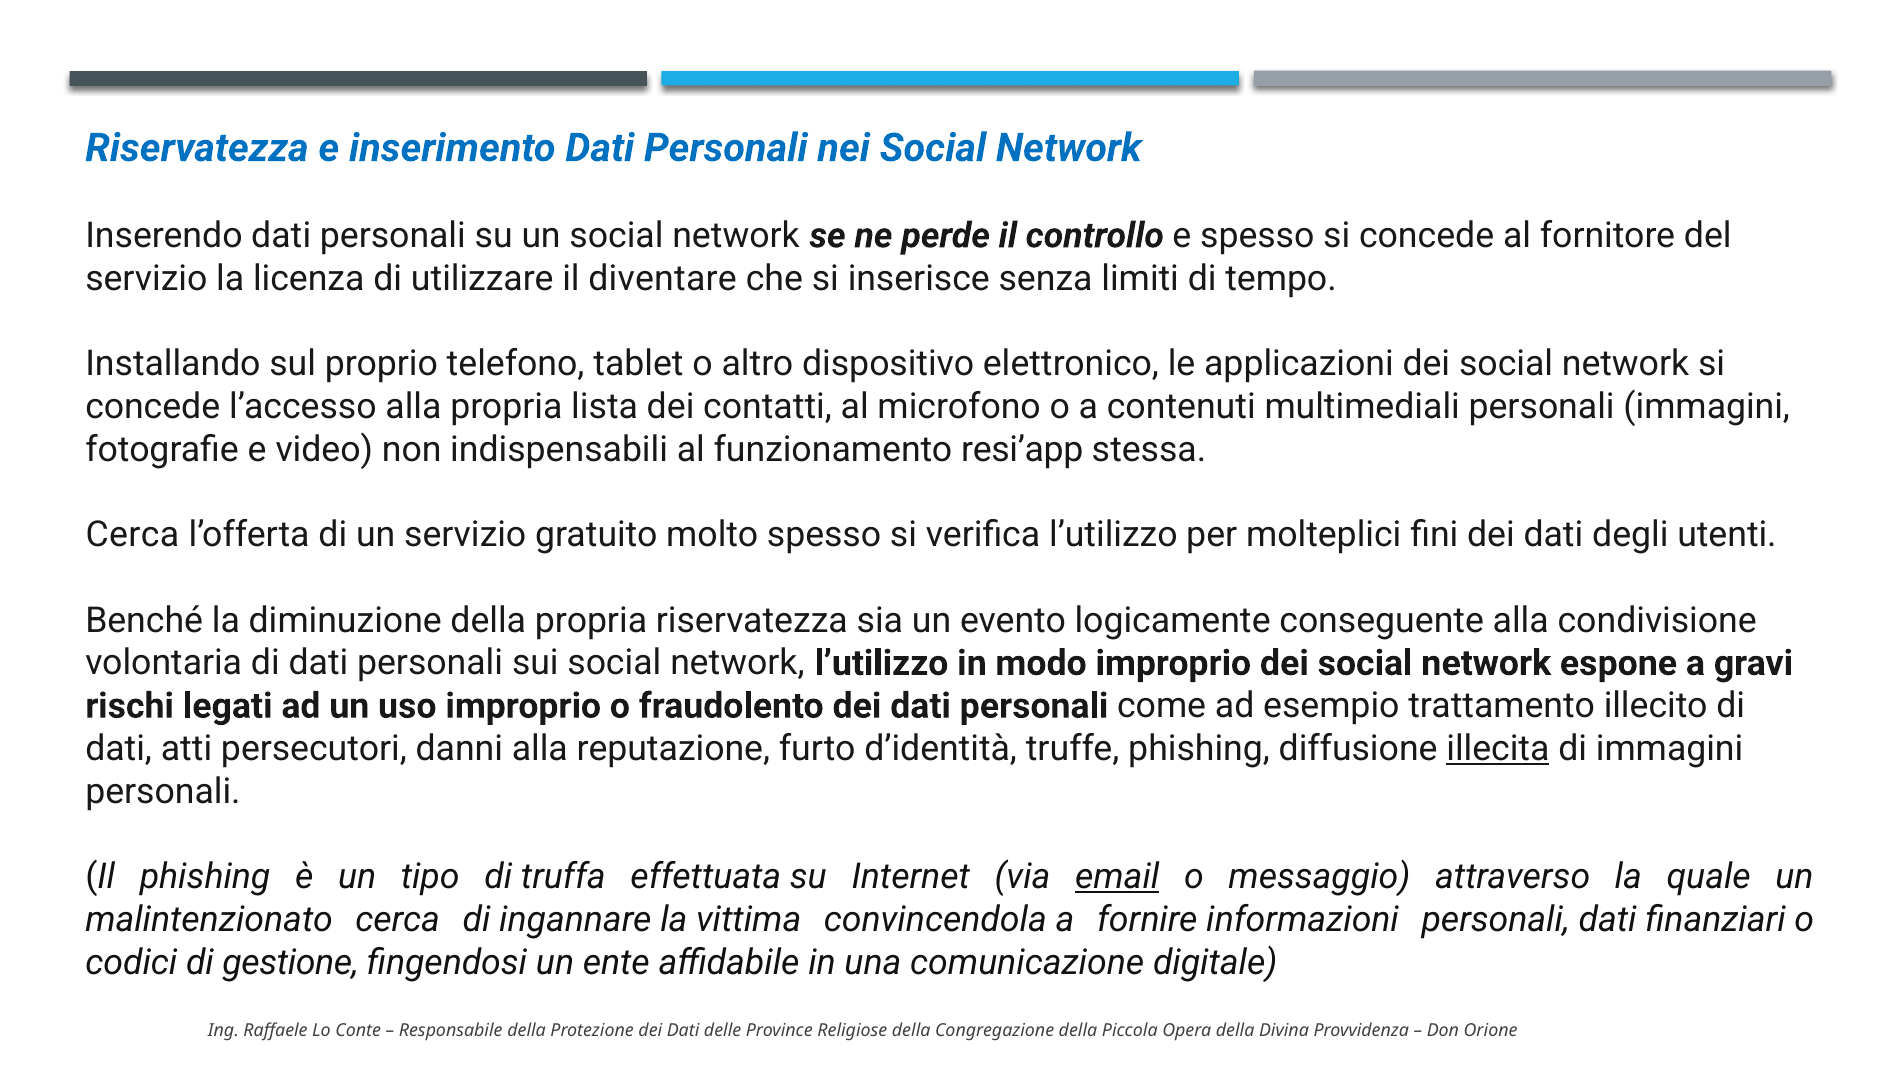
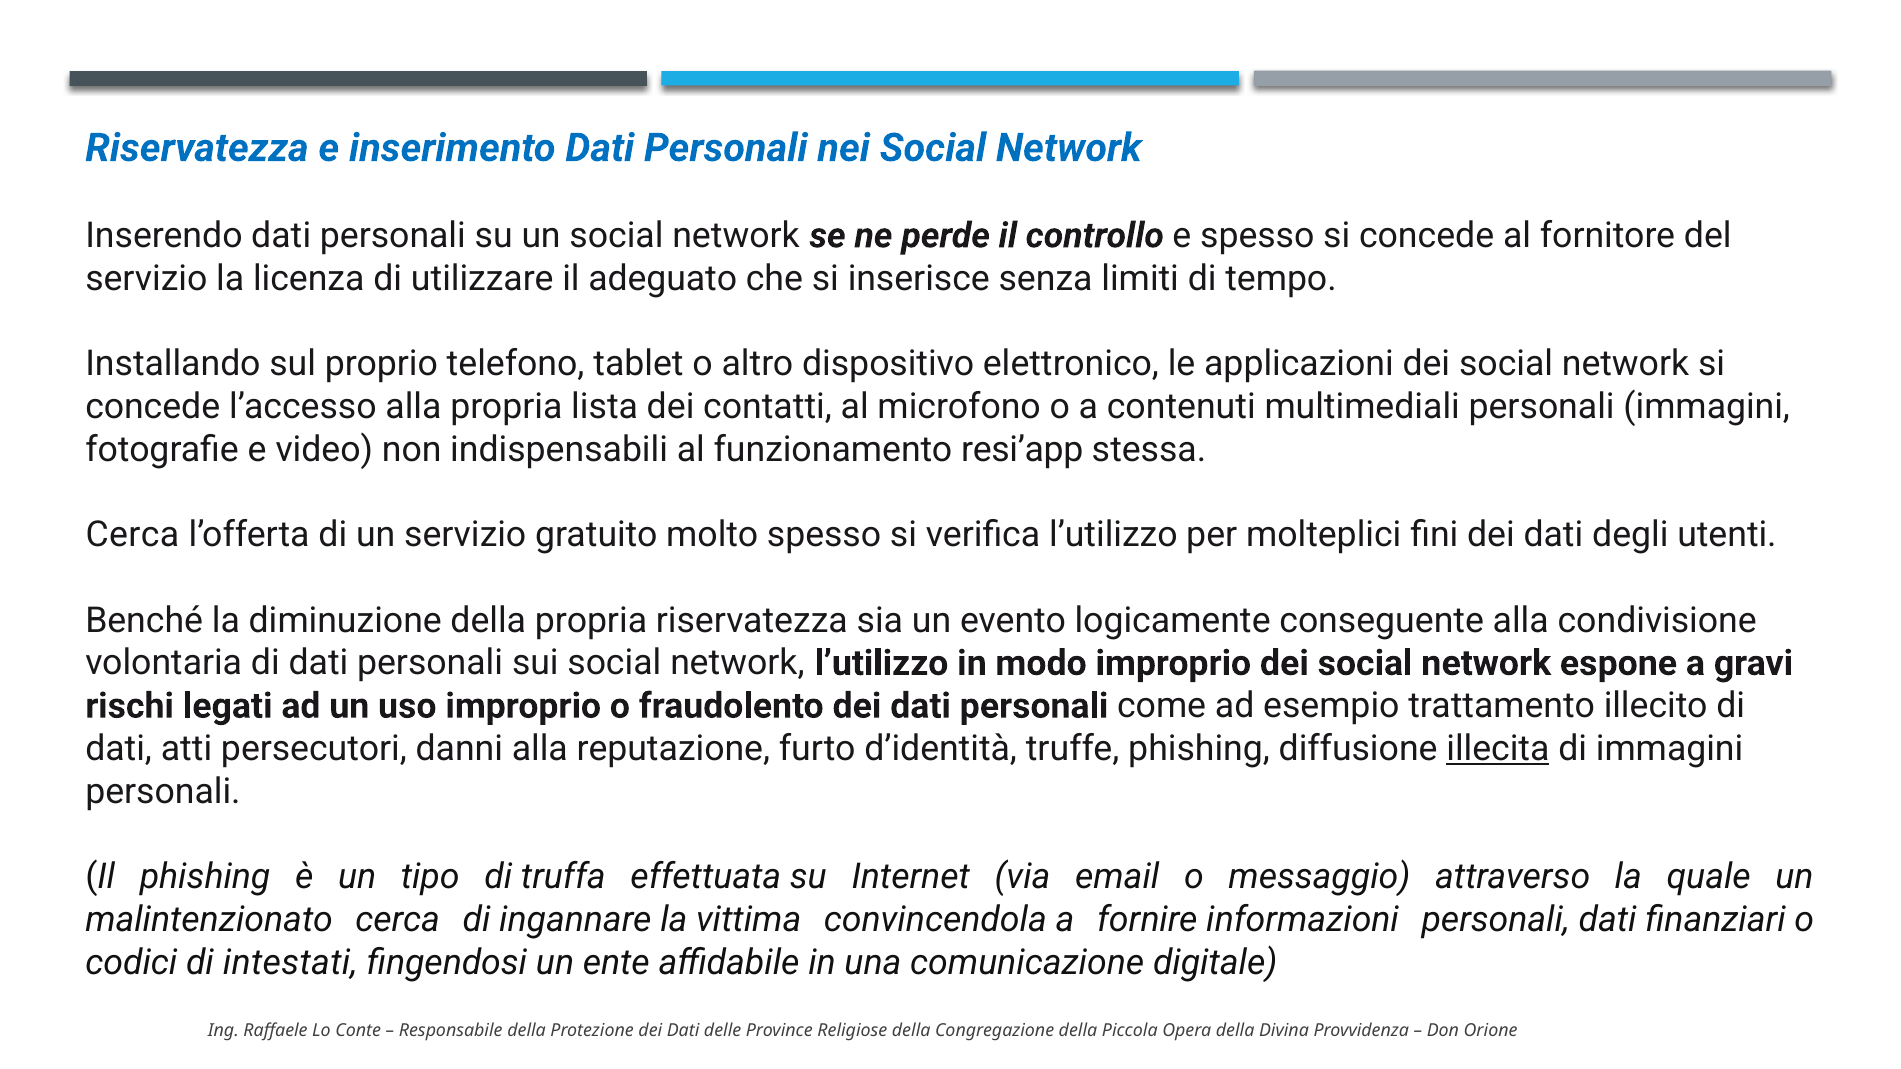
diventare: diventare -> adeguato (663, 278)
email underline: present -> none (1117, 877)
gestione: gestione -> intestati (290, 963)
